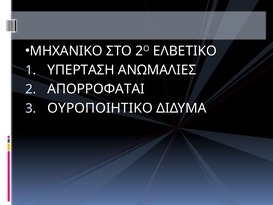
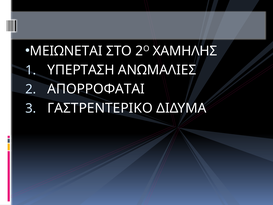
ΜΗΧΑΝΙΚΟ: ΜΗΧΑΝΙΚΟ -> ΜΕΙΩΝΕΤΑΙ (66, 51)
ΕΛΒΕΤΙΚΟ: ΕΛΒΕΤΙΚΟ -> ΧΑΜΗΛΗΣ (185, 51)
ΟΥΡΟΠΟΙΗΤΙΚΟ: ΟΥΡΟΠΟΙΗΤΙΚΟ -> ΓΑΣΤΡΕΝΤΕΡΙΚΟ (100, 108)
